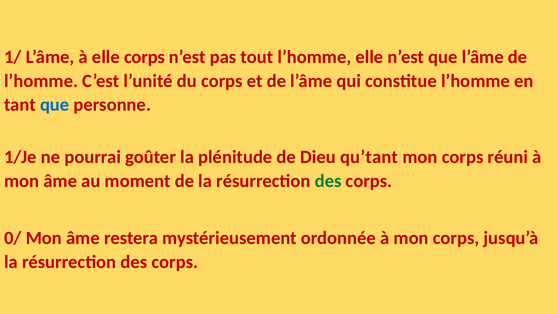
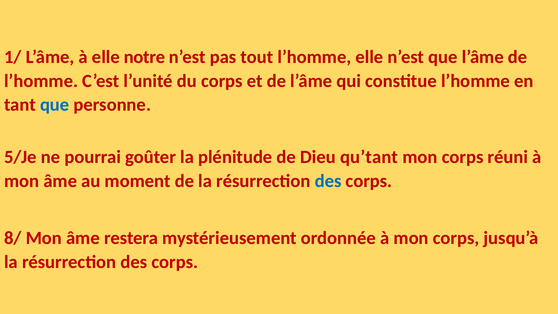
elle corps: corps -> notre (145, 57)
1/Je: 1/Je -> 5/Je (20, 157)
des colour: green -> blue (328, 181)
0/: 0/ -> 8/ (13, 238)
